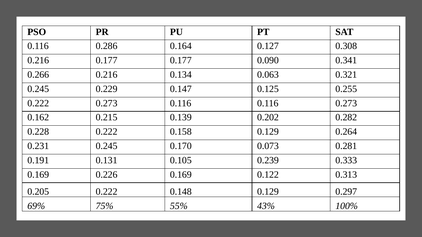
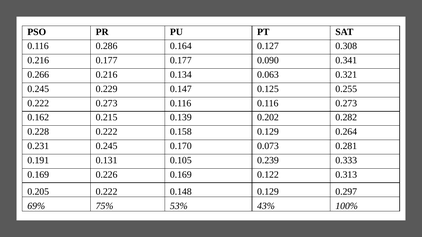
55%: 55% -> 53% (179, 206)
